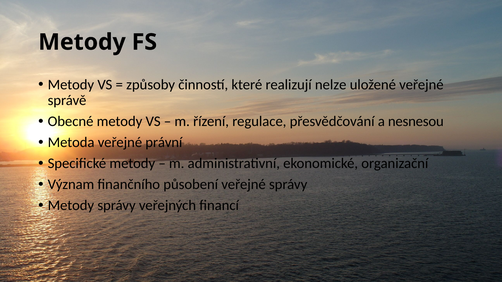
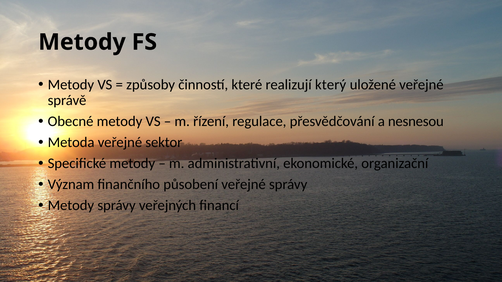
nelze: nelze -> který (331, 85)
právní: právní -> sektor (164, 143)
